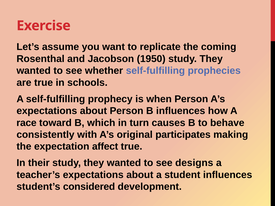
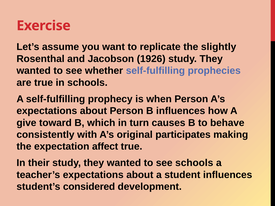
coming: coming -> slightly (219, 47)
1950: 1950 -> 1926 (151, 59)
race: race -> give (26, 123)
see designs: designs -> schools (194, 163)
